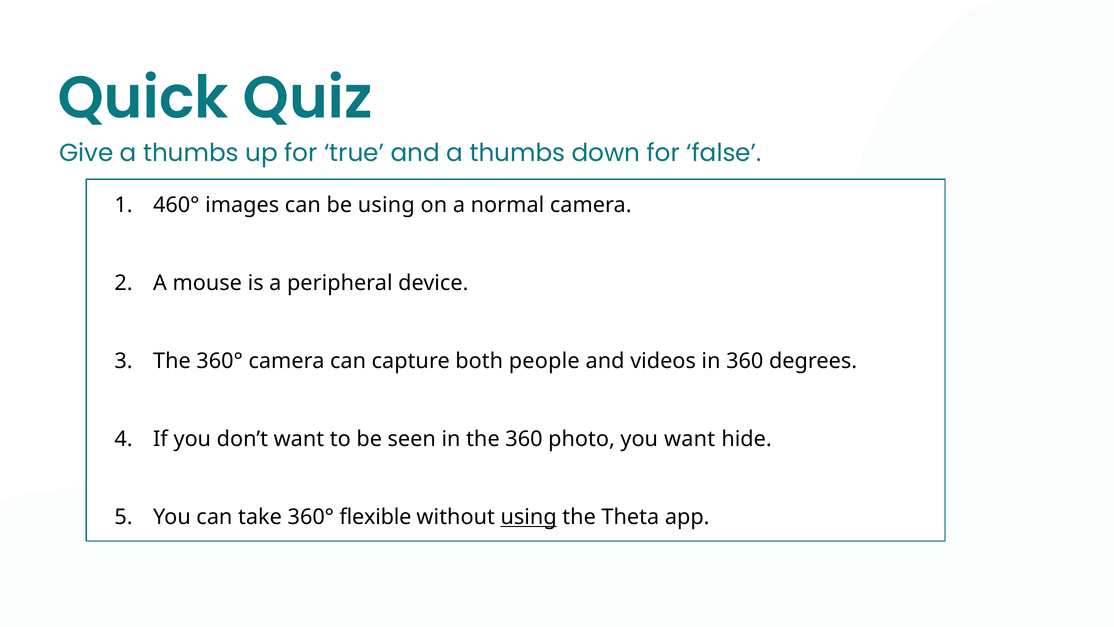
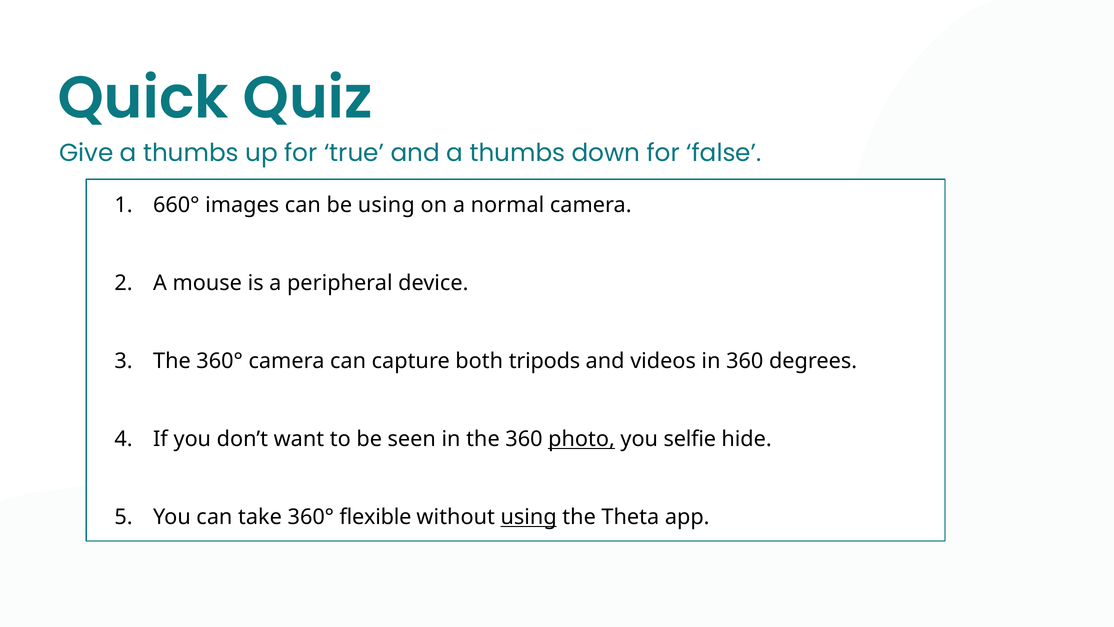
460°: 460° -> 660° (176, 205)
people: people -> tripods (544, 361)
photo underline: none -> present (581, 439)
you want: want -> selfie (690, 439)
